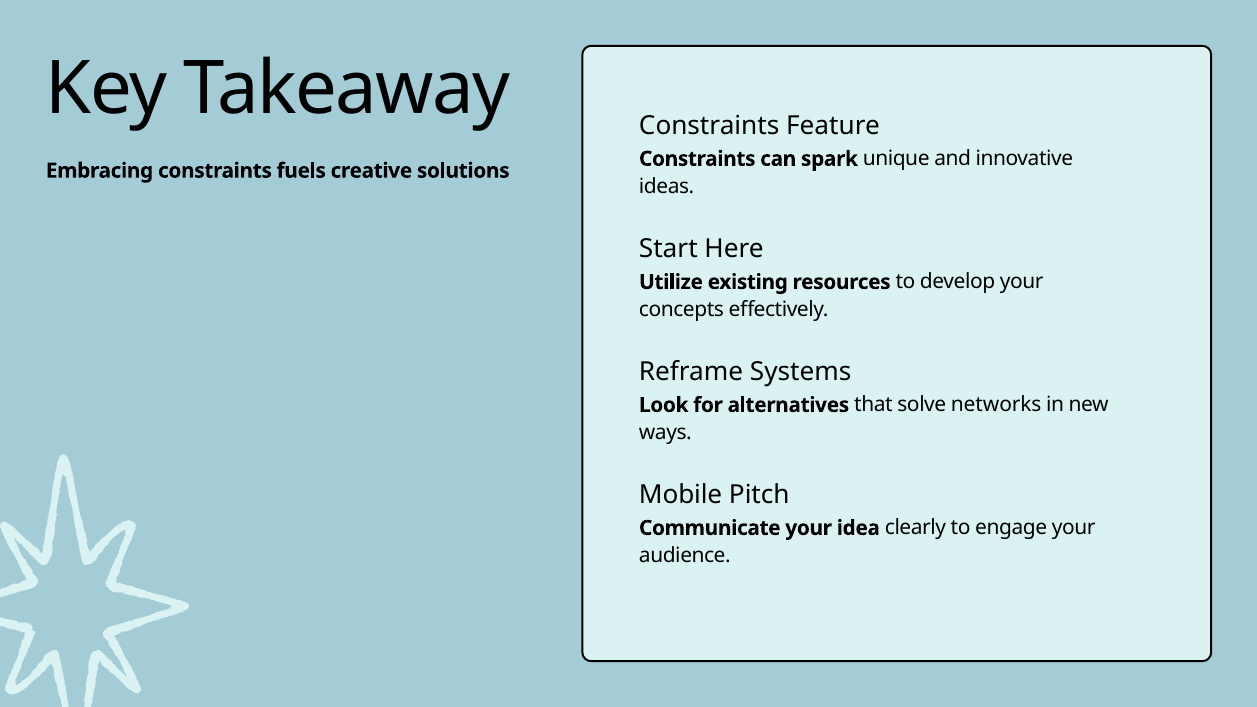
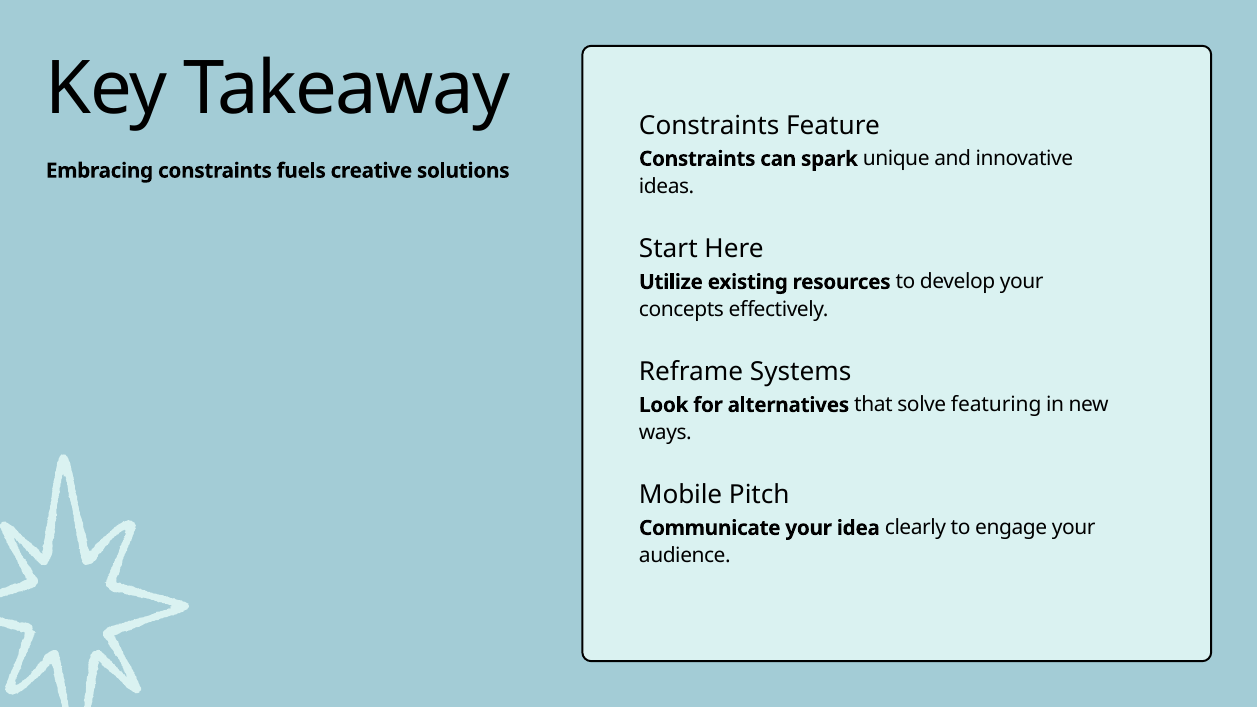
networks: networks -> featuring (996, 405)
